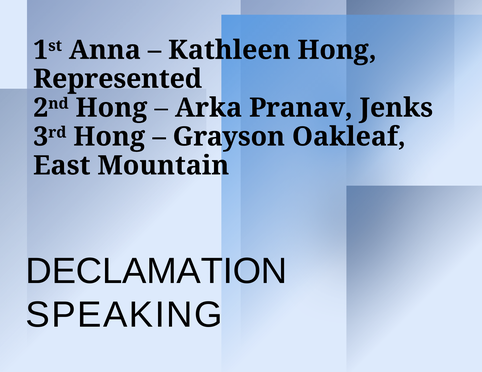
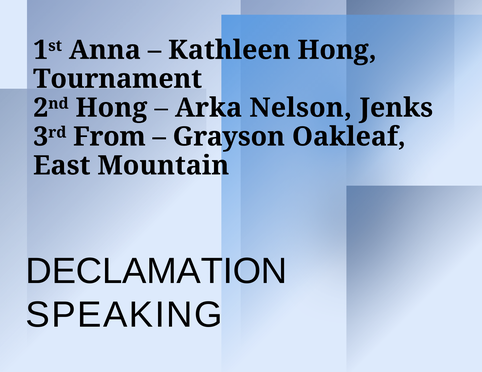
Represented: Represented -> Tournament (118, 79)
Pranav: Pranav -> Nelson (301, 108)
3rd Hong: Hong -> From (109, 137)
